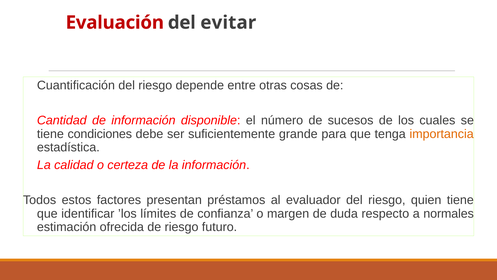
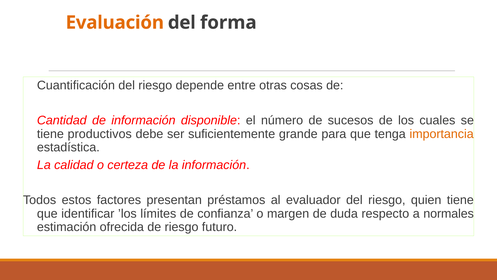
Evaluación colour: red -> orange (115, 23)
evitar: evitar -> forma (228, 23)
condiciones: condiciones -> productivos (100, 134)
